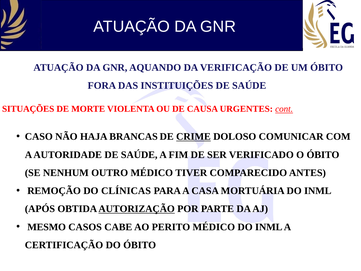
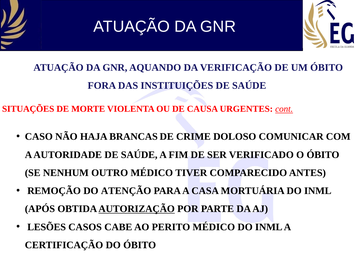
CRIME underline: present -> none (193, 137)
CLÍNICAS: CLÍNICAS -> ATENÇÃO (126, 191)
MESMO: MESMO -> LESÕES (47, 227)
